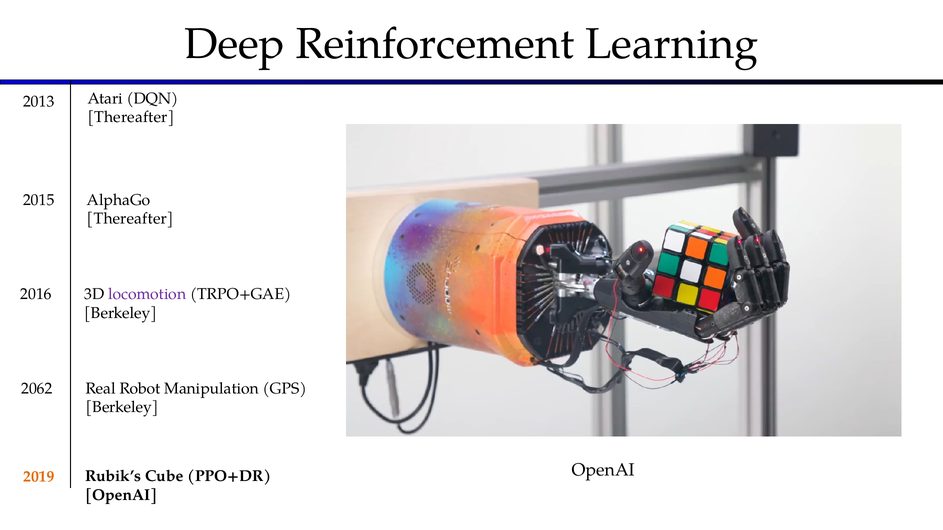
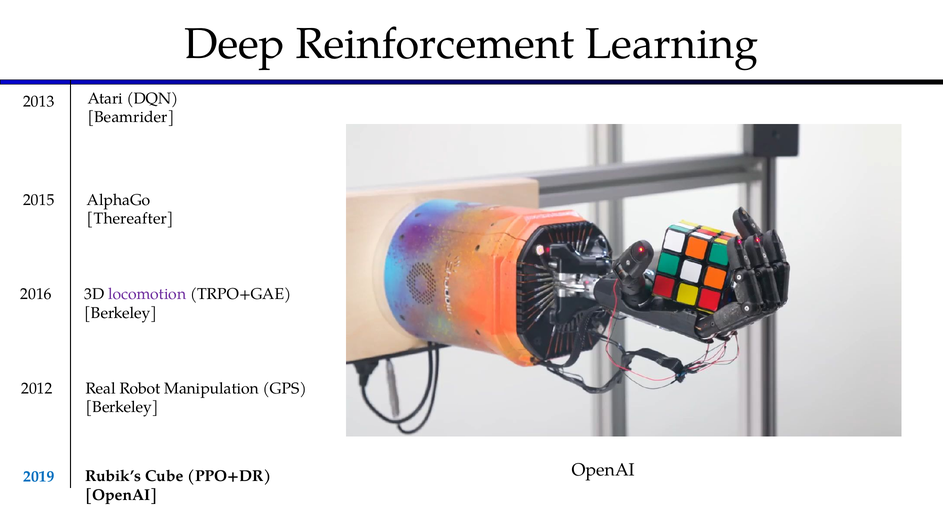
Thereafter: Thereafter -> Beamrider (131, 117)
2062: 2062 -> 2012 (37, 389)
2019 colour: orange -> blue (39, 477)
